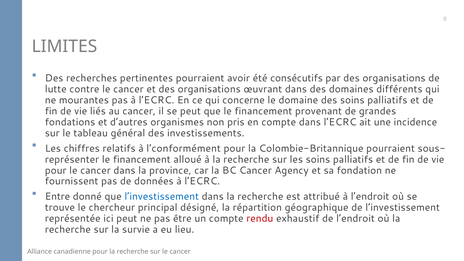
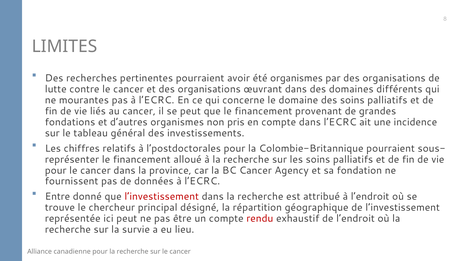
été consécutifs: consécutifs -> organismes (297, 78)
l’conformément: l’conformément -> l’postdoctorales (184, 148)
l’investissement colour: blue -> red (162, 197)
